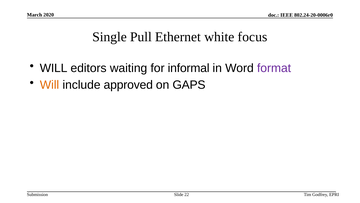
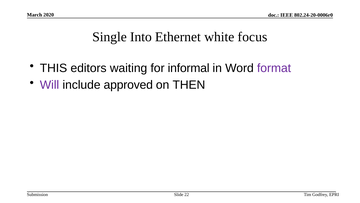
Pull: Pull -> Into (141, 37)
WILL: WILL -> THIS (54, 68)
Will colour: orange -> purple (50, 85)
GAPS: GAPS -> THEN (189, 85)
